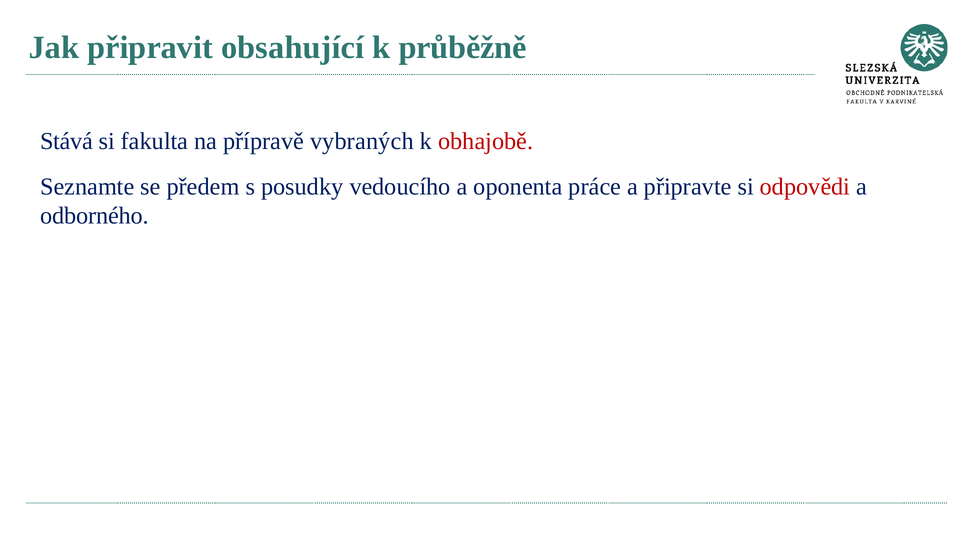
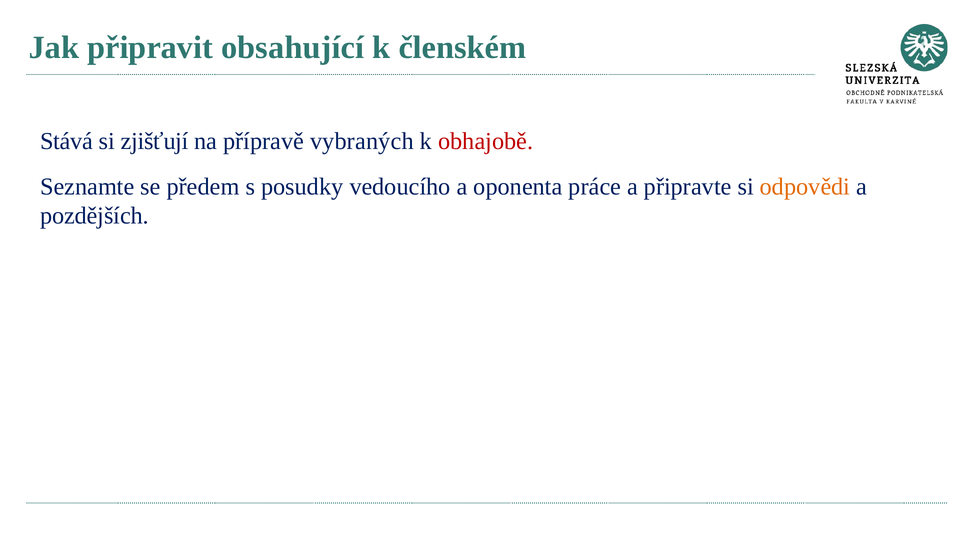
průběžně: průběžně -> členském (462, 47)
fakulta: fakulta -> zjišťují (155, 141)
odpovědi colour: red -> orange (805, 187)
odborného: odborného -> pozdějších (94, 216)
